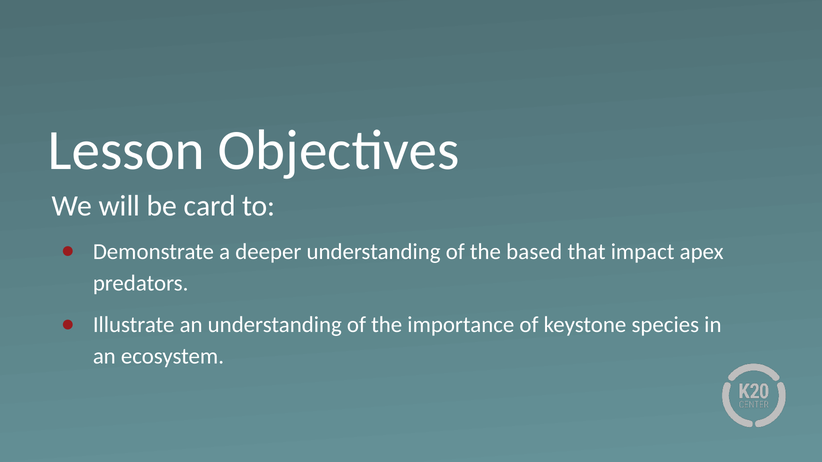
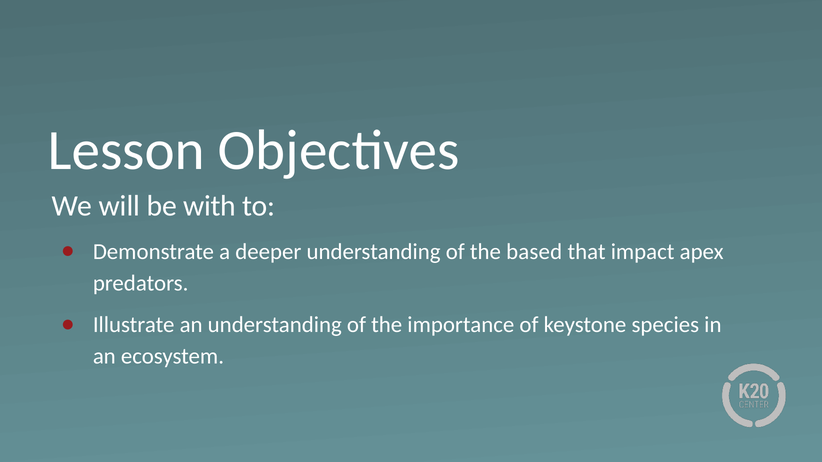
card: card -> with (210, 206)
